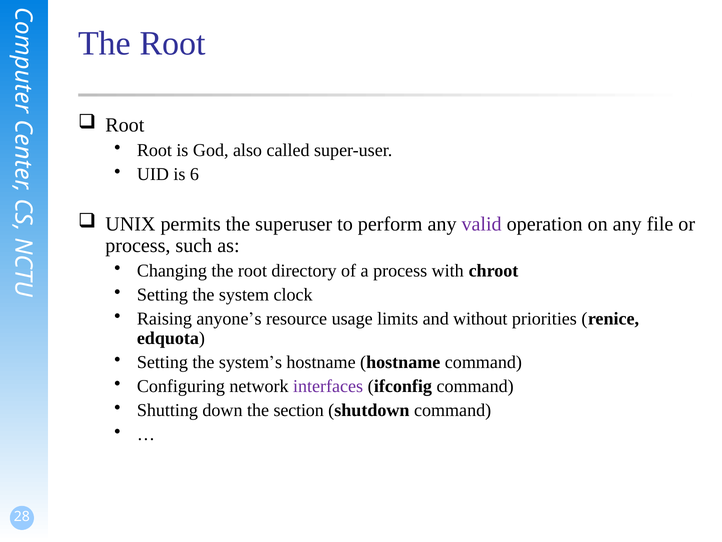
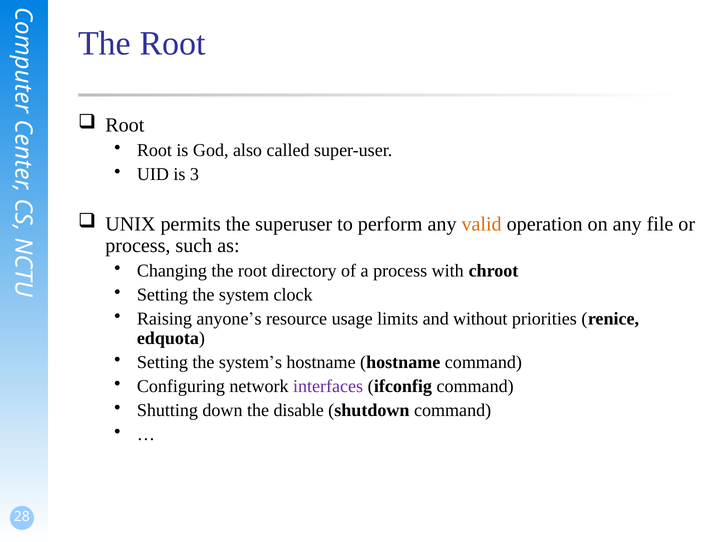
6: 6 -> 3 (194, 174)
valid colour: purple -> orange (482, 224)
section: section -> disable (299, 410)
